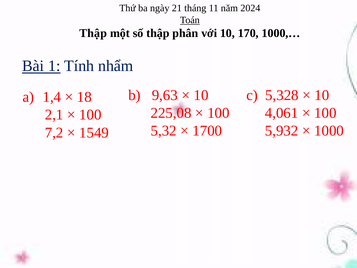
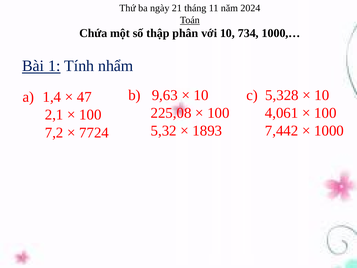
Thập: Thập -> Chứa (93, 33)
170: 170 -> 734 (248, 33)
18: 18 -> 47 (84, 97)
1700: 1700 -> 1893 (207, 131)
5,932: 5,932 -> 7,442 (282, 131)
1549: 1549 -> 7724 (94, 133)
